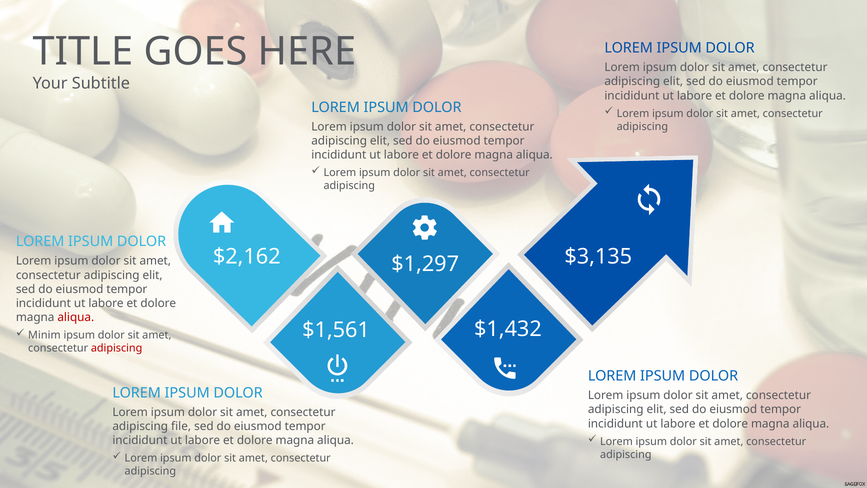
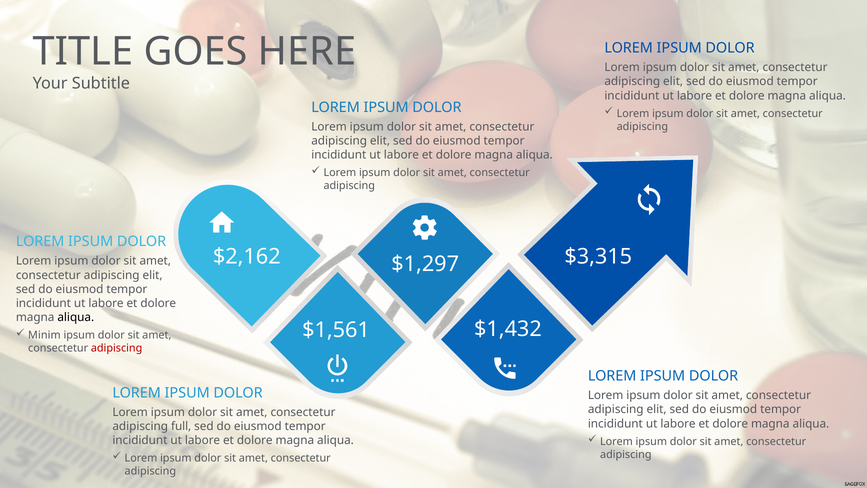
$3,135: $3,135 -> $3,315 (598, 256)
aliqua colour: red -> black (76, 317)
file: file -> full (181, 426)
